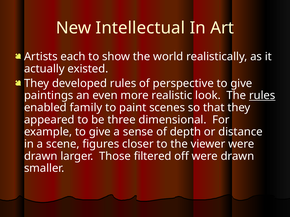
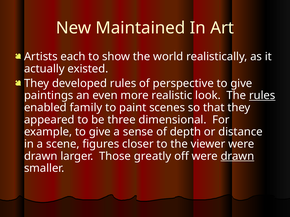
Intellectual: Intellectual -> Maintained (140, 28)
filtered: filtered -> greatly (153, 156)
drawn underline: none -> present (237, 156)
